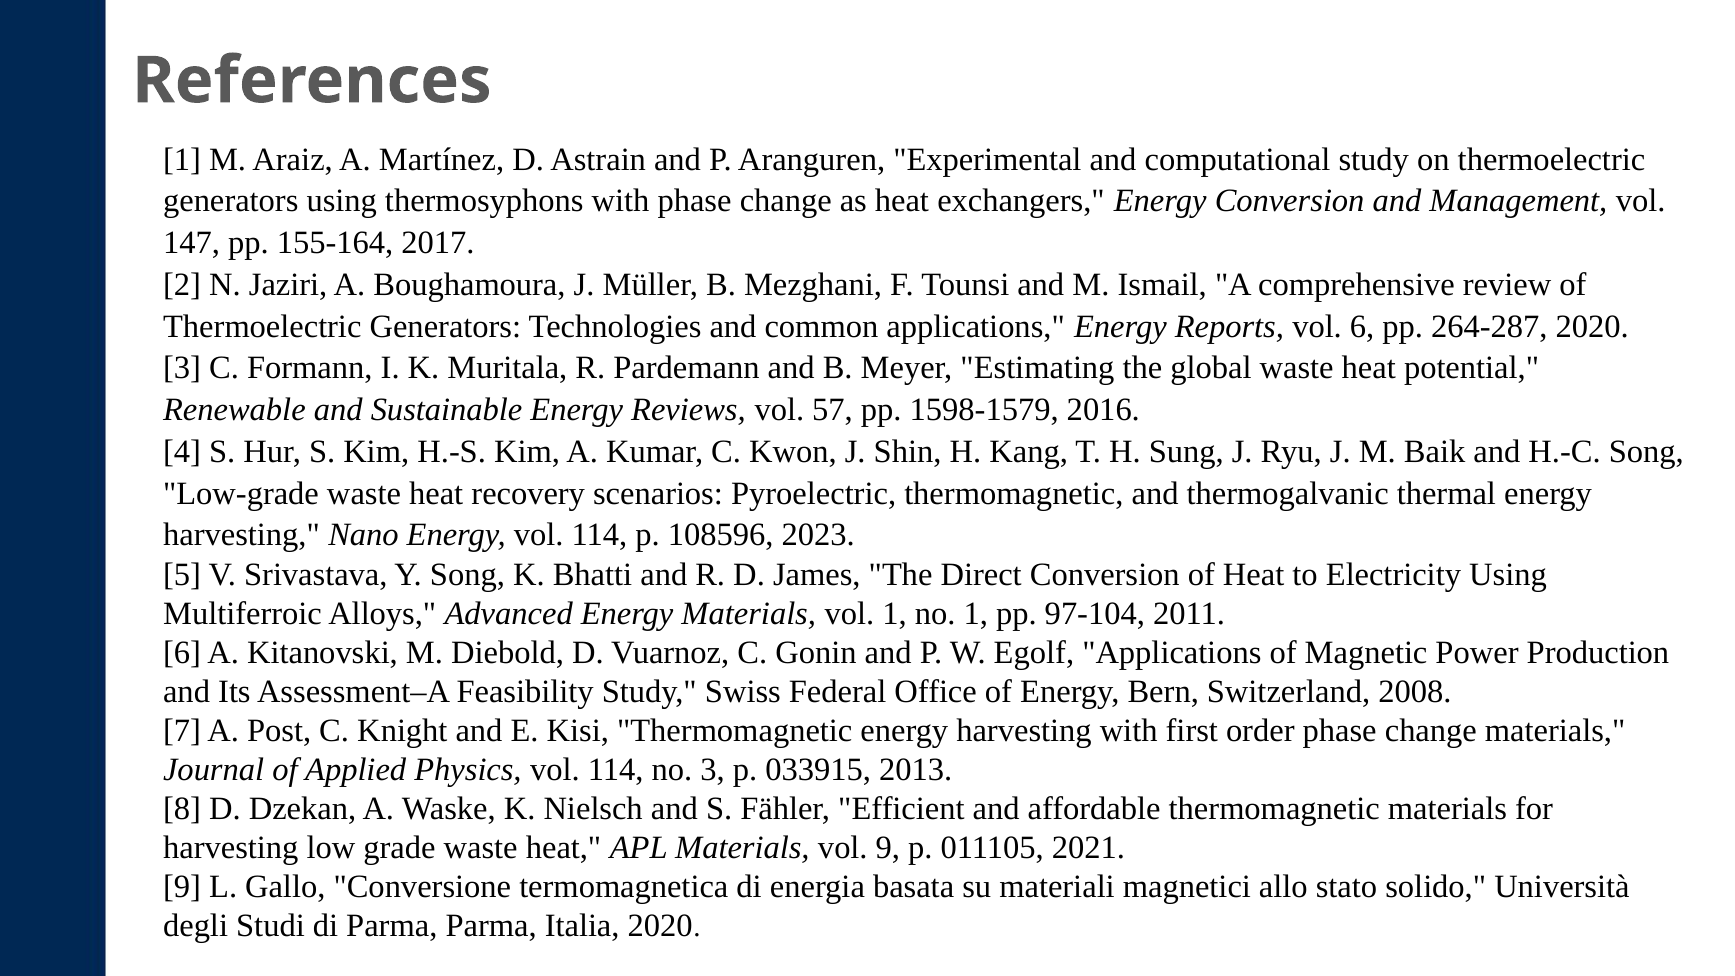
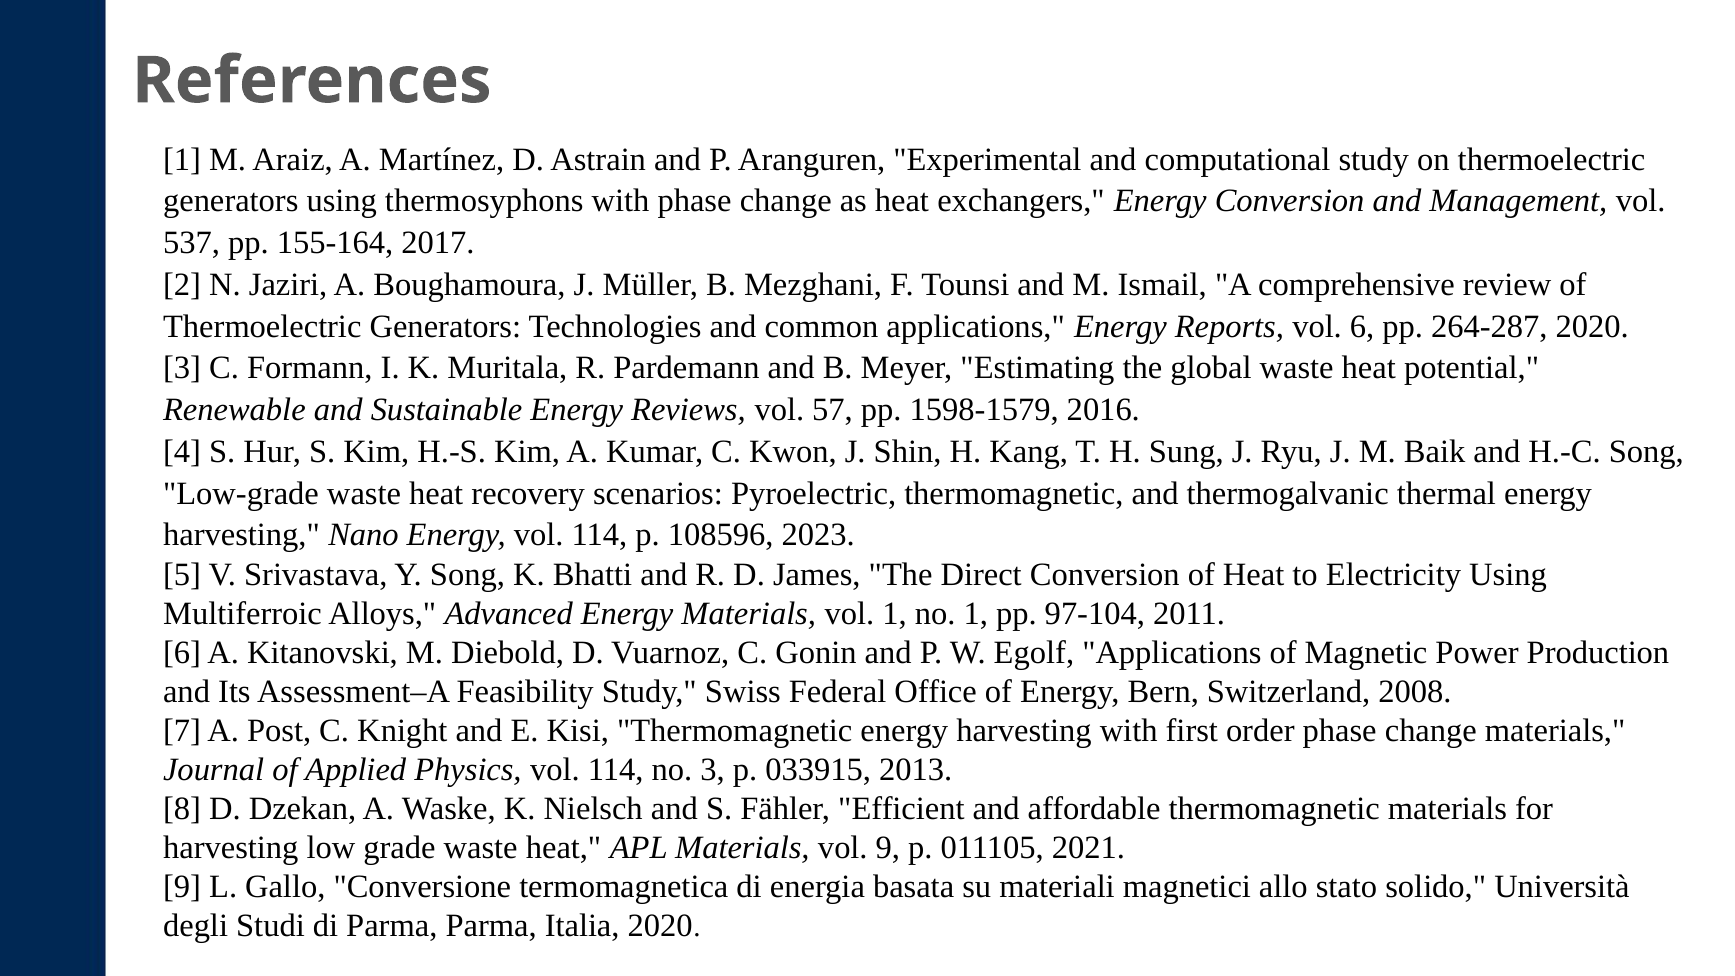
147: 147 -> 537 (192, 243)
